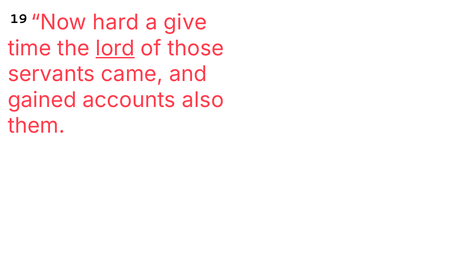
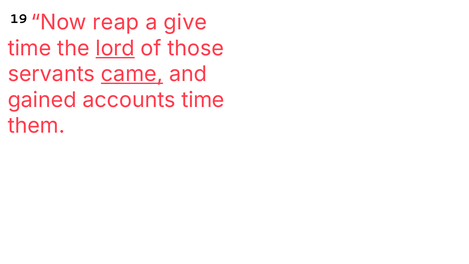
hard: hard -> reap (116, 23)
came underline: none -> present (132, 74)
accounts also: also -> time (203, 100)
